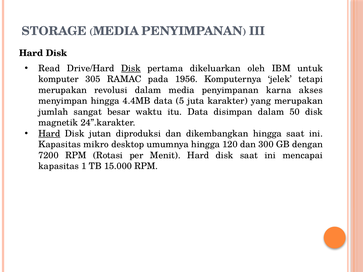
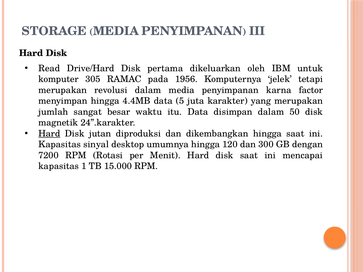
Disk underline: present -> none (131, 68)
akses: akses -> factor (311, 90)
mikro: mikro -> sinyal (96, 145)
